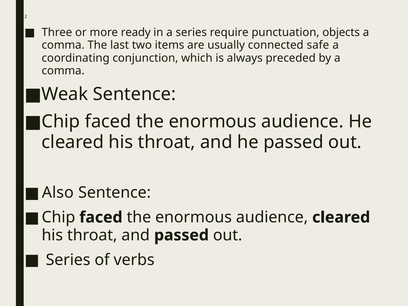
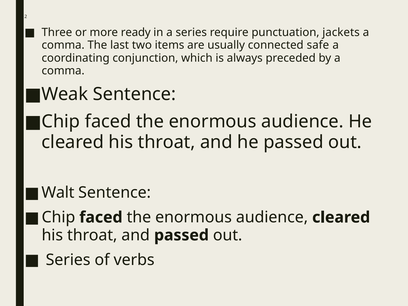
objects: objects -> jackets (341, 32)
Also: Also -> Walt (58, 193)
